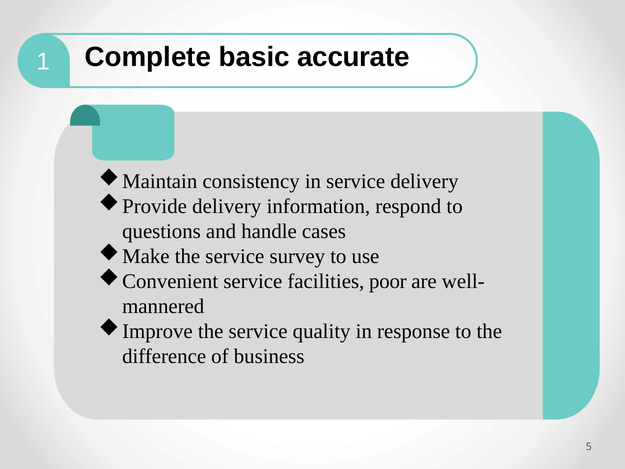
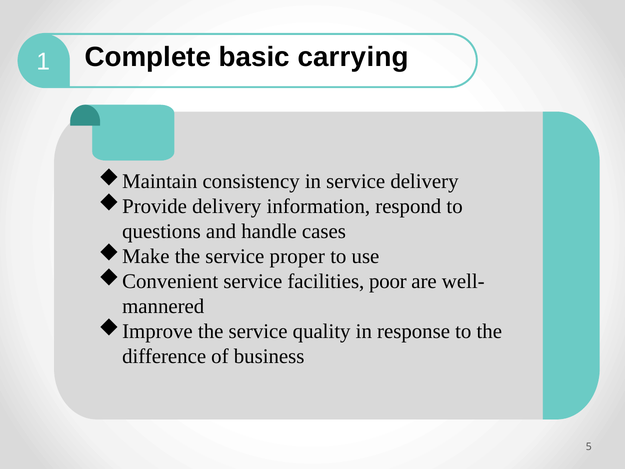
accurate: accurate -> carrying (353, 57)
survey: survey -> proper (297, 256)
